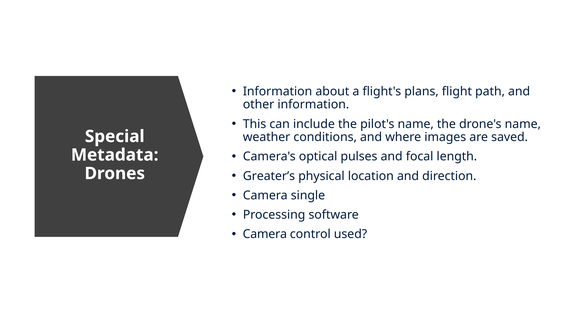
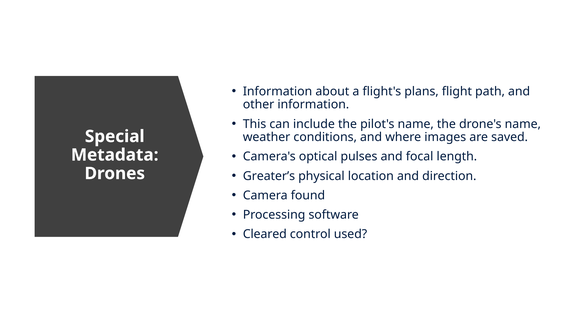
single: single -> found (308, 195)
Camera: Camera -> Cleared (265, 234)
